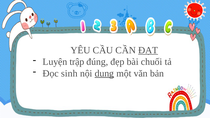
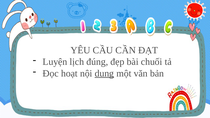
ĐẠT underline: present -> none (148, 50)
trập: trập -> lịch (77, 62)
sinh: sinh -> hoạt (69, 73)
